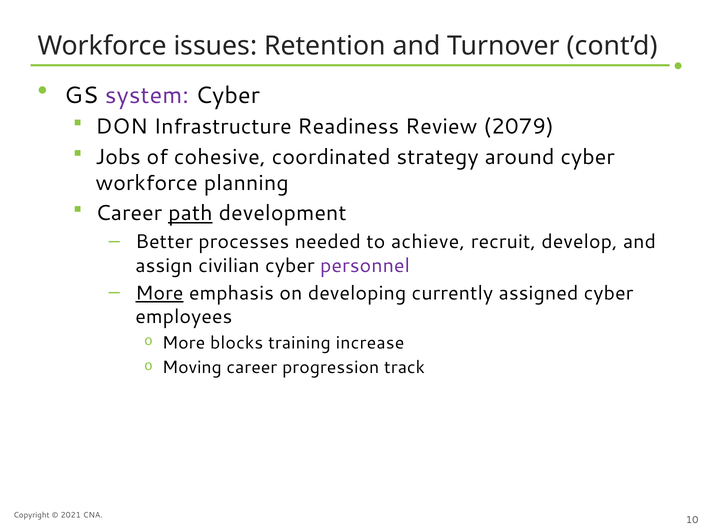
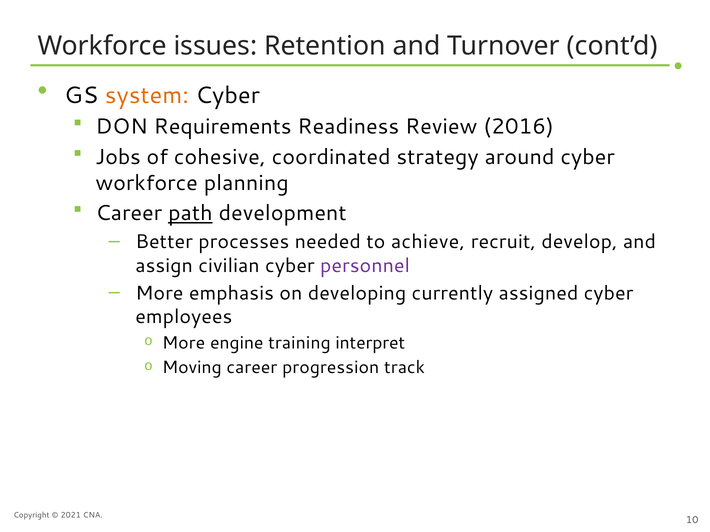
system colour: purple -> orange (147, 95)
Infrastructure: Infrastructure -> Requirements (223, 127)
2079: 2079 -> 2016 (519, 127)
More underline: present -> none (159, 293)
blocks: blocks -> engine (237, 343)
increase: increase -> interpret (370, 343)
